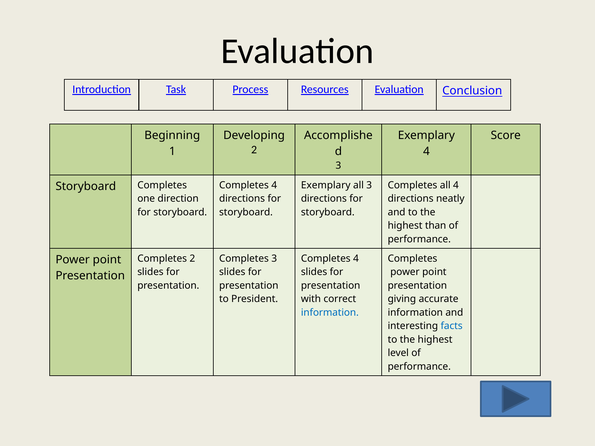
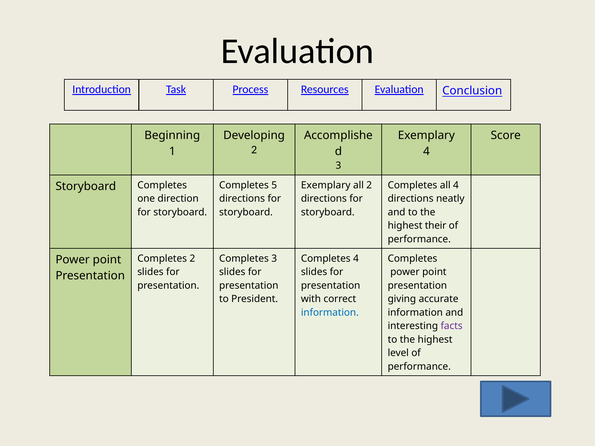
4: 4 -> 5 (274, 185)
all 3: 3 -> 2 (369, 185)
than: than -> their (436, 226)
facts colour: blue -> purple (452, 326)
